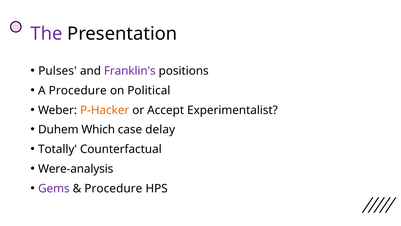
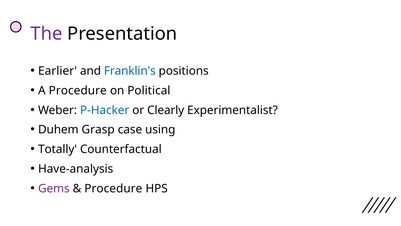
Pulses: Pulses -> Earlier (57, 71)
Franklin's colour: purple -> blue (130, 71)
P-Hacker colour: orange -> blue (105, 110)
Accept: Accept -> Clearly (166, 110)
Which: Which -> Grasp (98, 130)
delay: delay -> using (160, 130)
Were-analysis: Were-analysis -> Have-analysis (76, 169)
